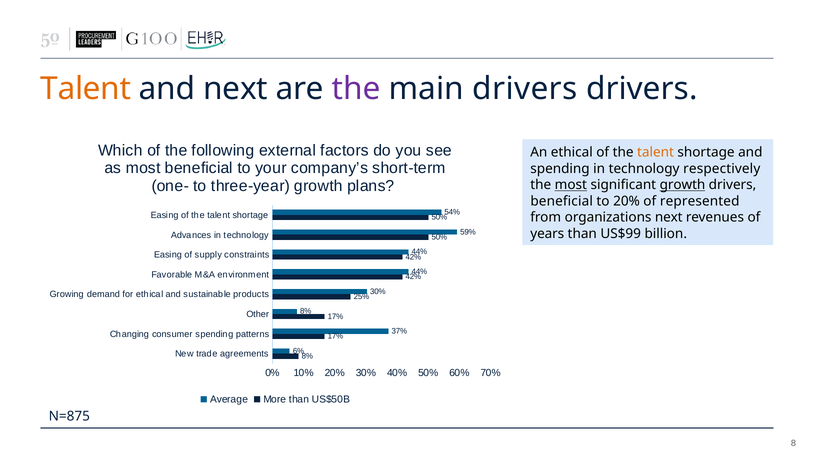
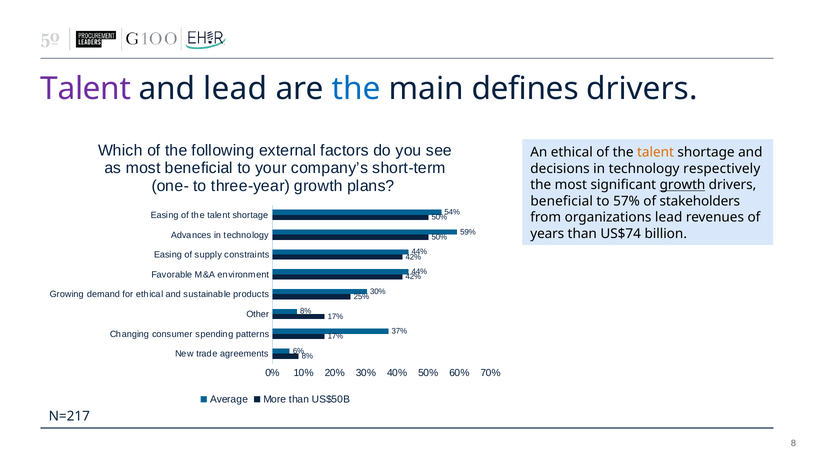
Talent colour: orange -> purple (86, 89)
and next: next -> lead (235, 89)
the colour: purple -> blue (356, 89)
main drivers: drivers -> defines (525, 89)
spending: spending -> decisions (560, 169)
most underline: present -> none (571, 185)
to 20%: 20% -> 57% (627, 201)
represented: represented -> stakeholders (700, 201)
organizations next: next -> lead (669, 217)
US$99: US$99 -> US$74 (621, 234)
N=875: N=875 -> N=217 (69, 416)
